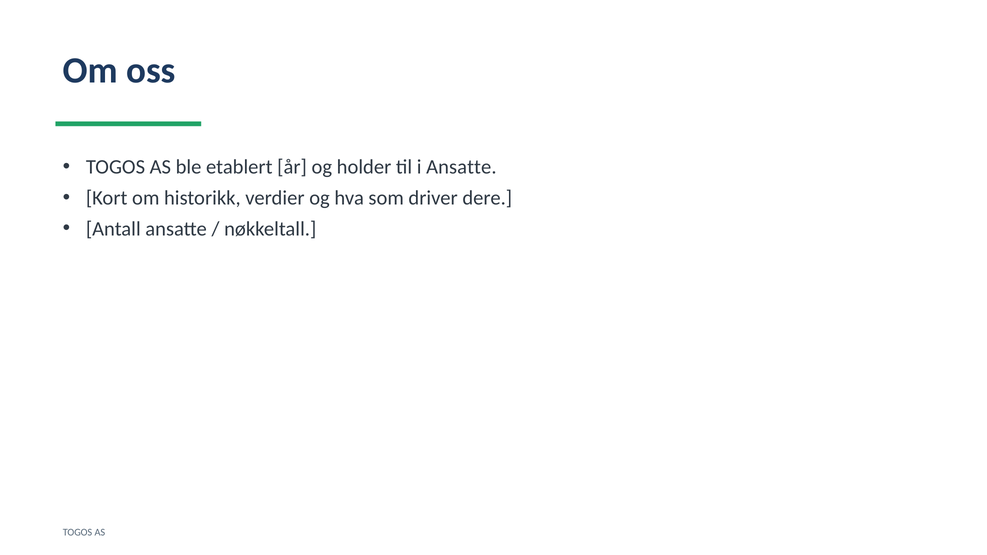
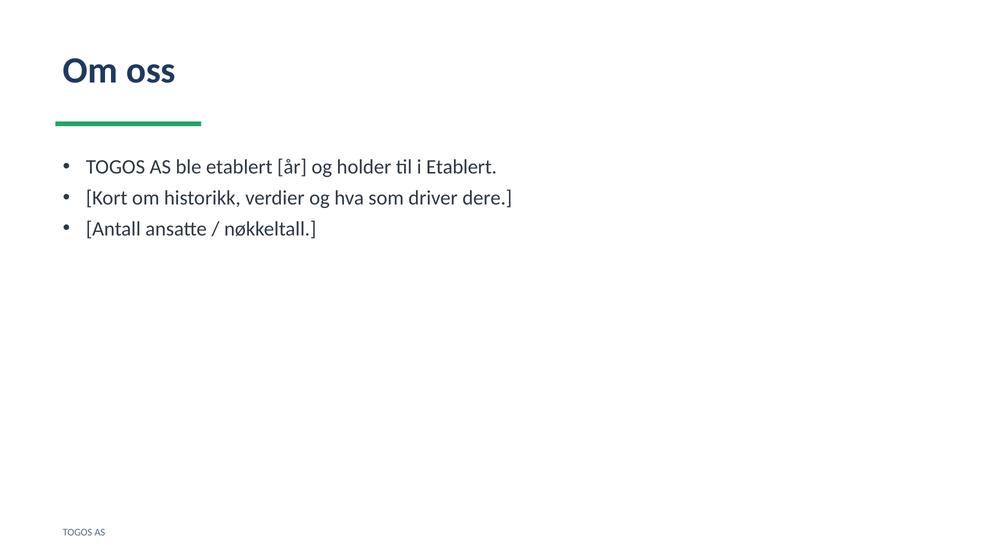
i Ansatte: Ansatte -> Etablert (461, 167)
